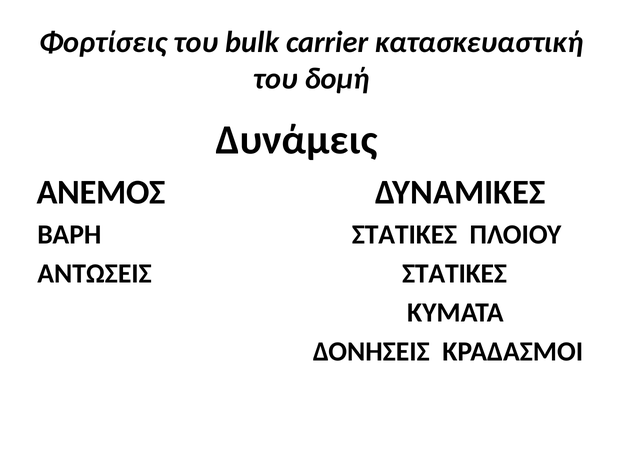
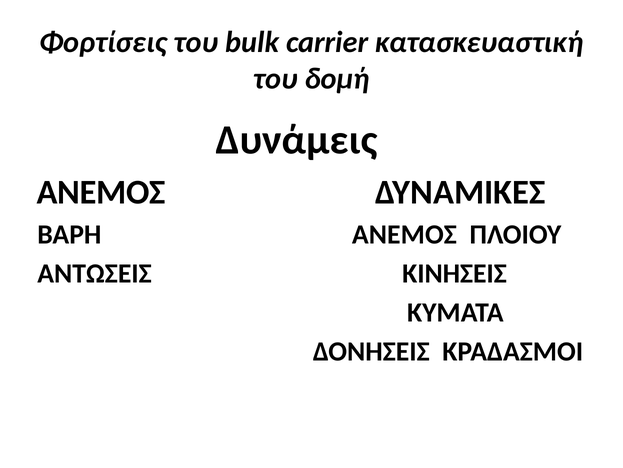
ΒΑΡΗ ΣΤΑΤΙΚΕΣ: ΣΤΑΤΙΚΕΣ -> ΑΝΕΜΟΣ (404, 234)
ΑΝΤΩΣΕΙΣ ΣΤΑΤΙΚΕΣ: ΣΤΑΤΙΚΕΣ -> ΚΙΝΗΣΕΙΣ (454, 273)
